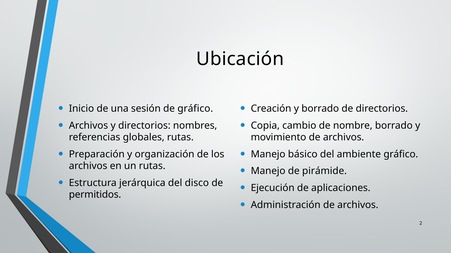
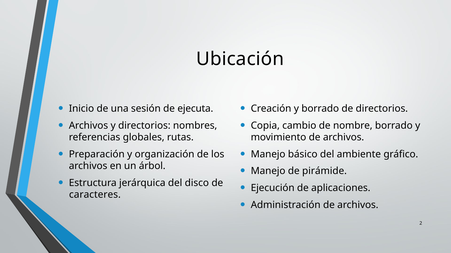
de gráfico: gráfico -> ejecuta (195, 109)
un rutas: rutas -> árbol (152, 166)
permitidos: permitidos -> caracteres (95, 195)
